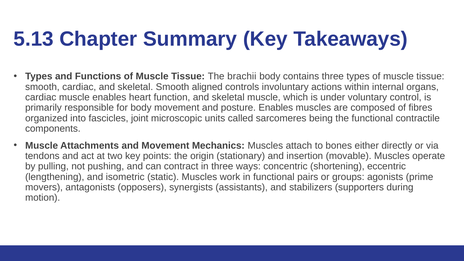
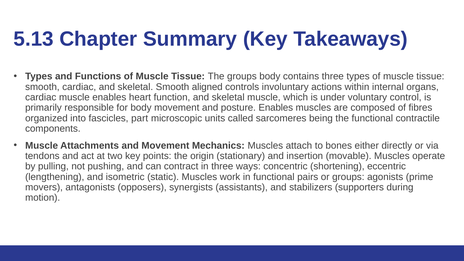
The brachii: brachii -> groups (242, 76)
joint: joint -> part (140, 118)
